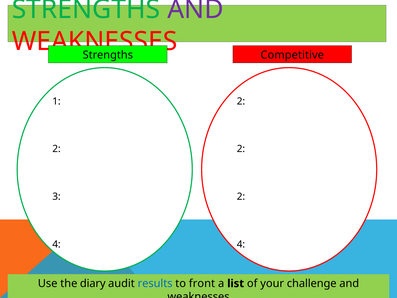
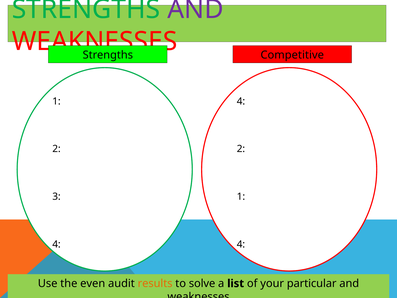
2: 2 -> 4 (241, 101)
2: 2 -> 1 (241, 196)
diary: diary -> even (93, 283)
results colour: blue -> orange (155, 283)
front: front -> solve (202, 283)
challenge: challenge -> particular (312, 283)
